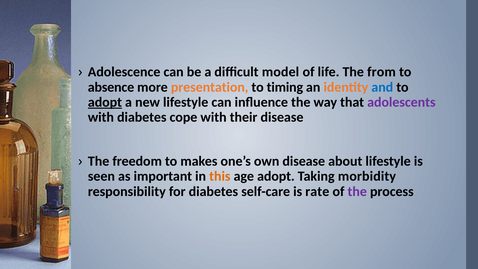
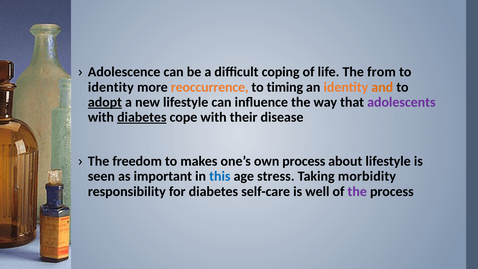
model: model -> coping (281, 72)
absence: absence -> identity (111, 87)
presentation: presentation -> reoccurrence (210, 87)
and colour: blue -> orange (382, 87)
diabetes underline: none -> present (142, 117)
own disease: disease -> process (304, 161)
this colour: orange -> blue (220, 176)
age adopt: adopt -> stress (276, 176)
rate: rate -> well (317, 191)
